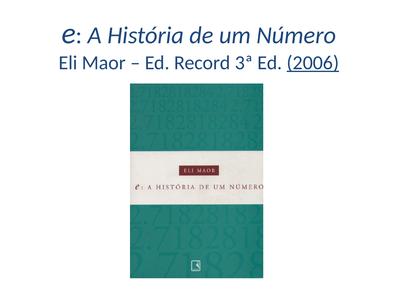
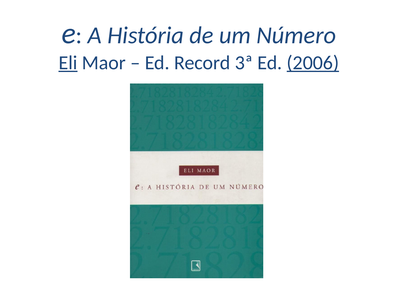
Eli underline: none -> present (68, 63)
